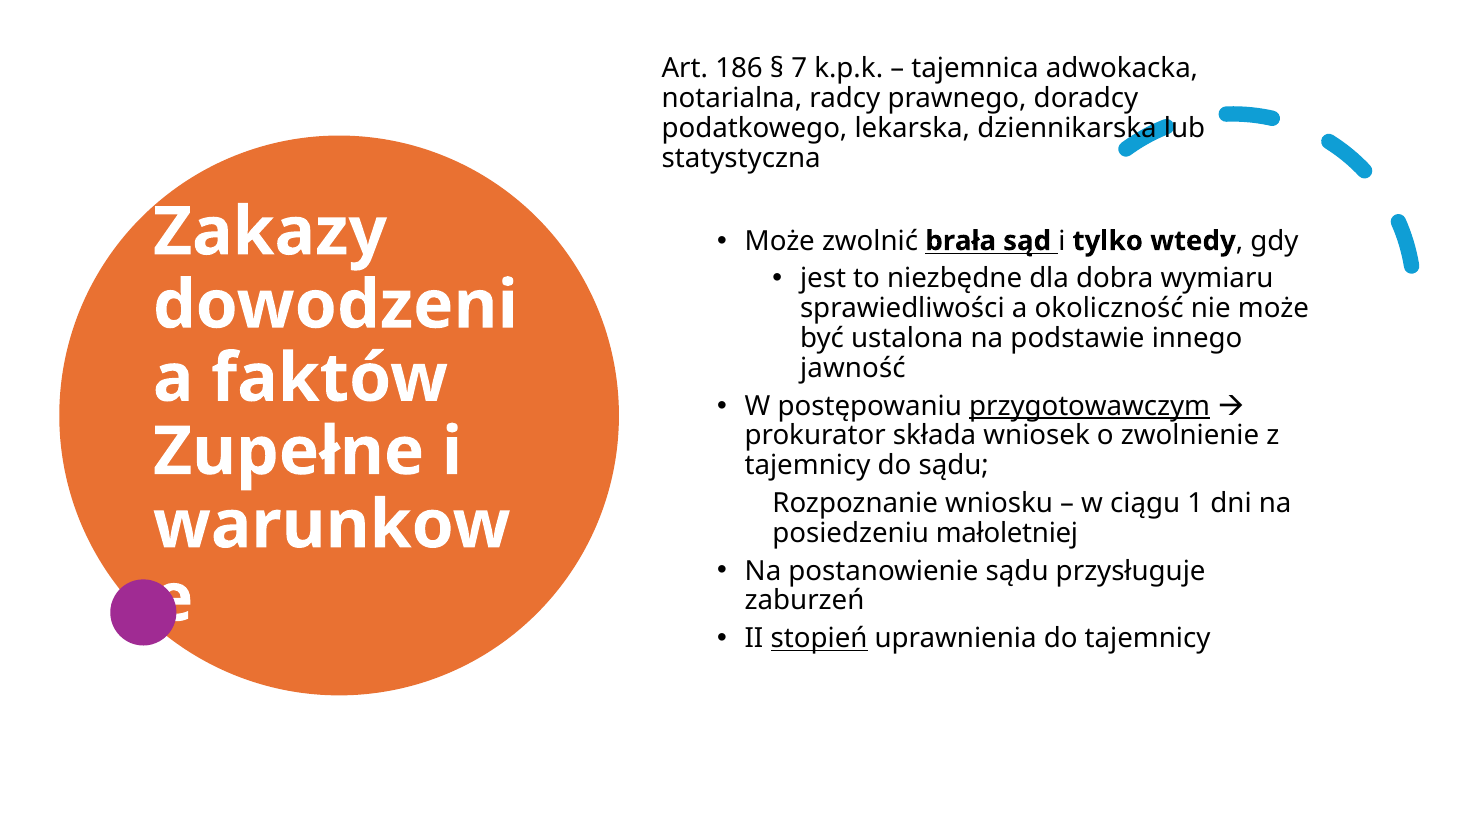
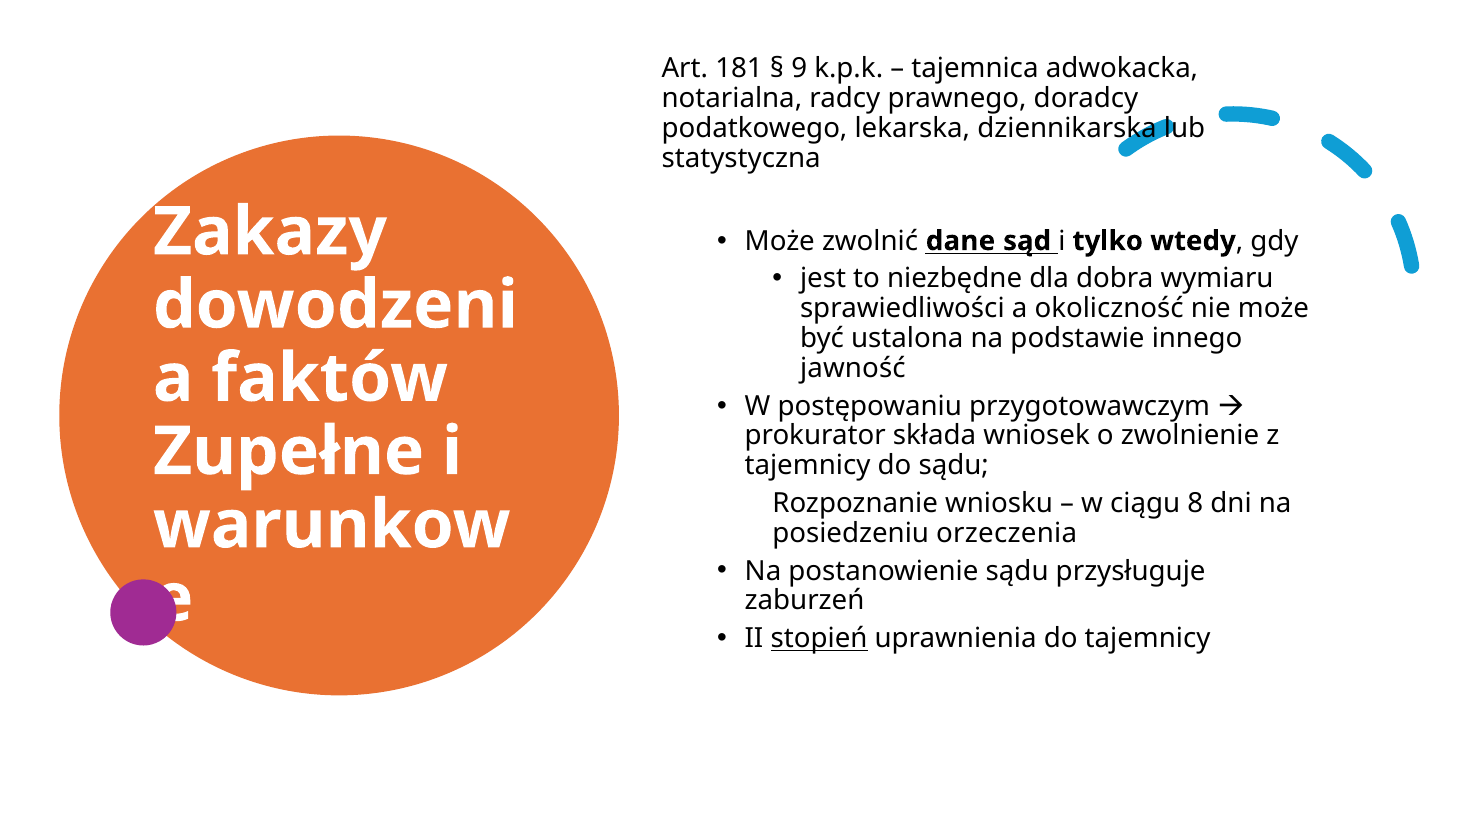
186: 186 -> 181 (739, 68)
7: 7 -> 9 (799, 68)
brała: brała -> dane (961, 241)
przygotowawczym underline: present -> none (1090, 406)
1: 1 -> 8 (1195, 503)
małoletniej: małoletniej -> orzeczenia (1007, 533)
